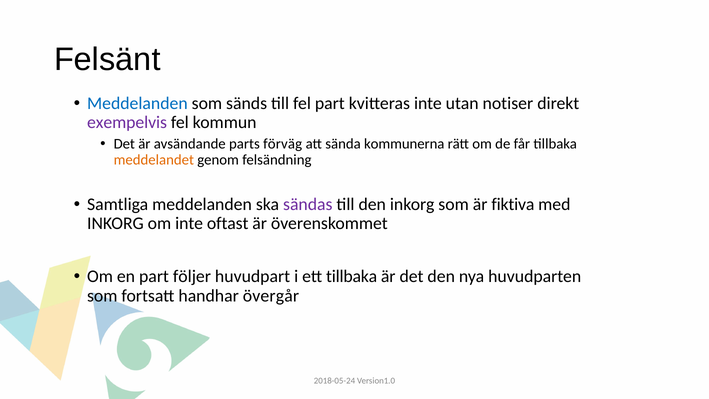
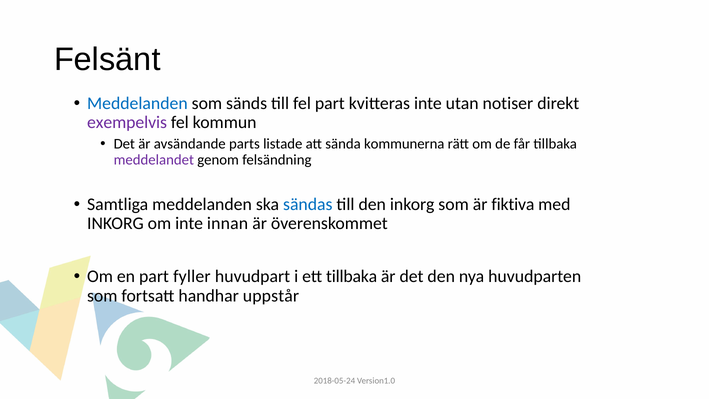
förväg: förväg -> listade (283, 144)
meddelandet colour: orange -> purple (154, 160)
sändas colour: purple -> blue (308, 204)
oftast: oftast -> innan (228, 223)
följer: följer -> fyller (192, 276)
övergår: övergår -> uppstår (271, 296)
